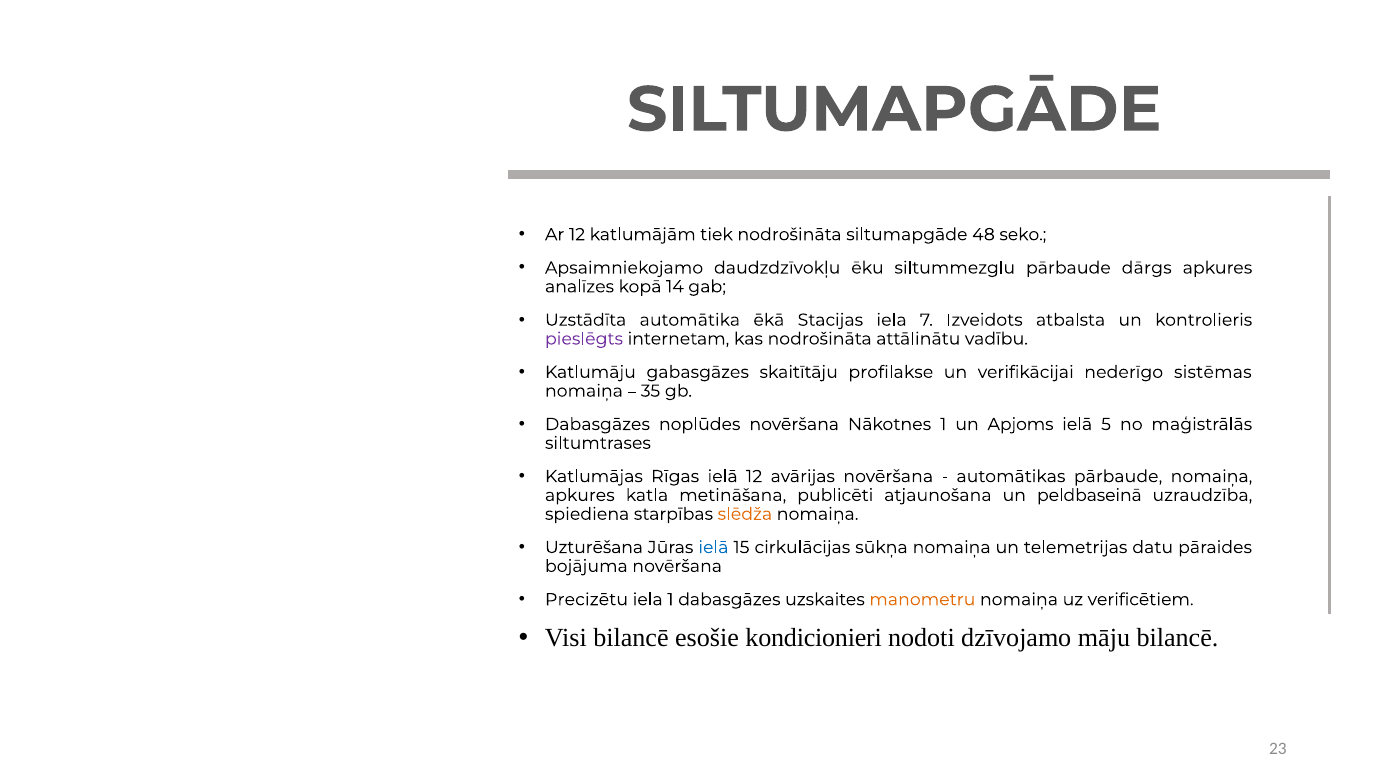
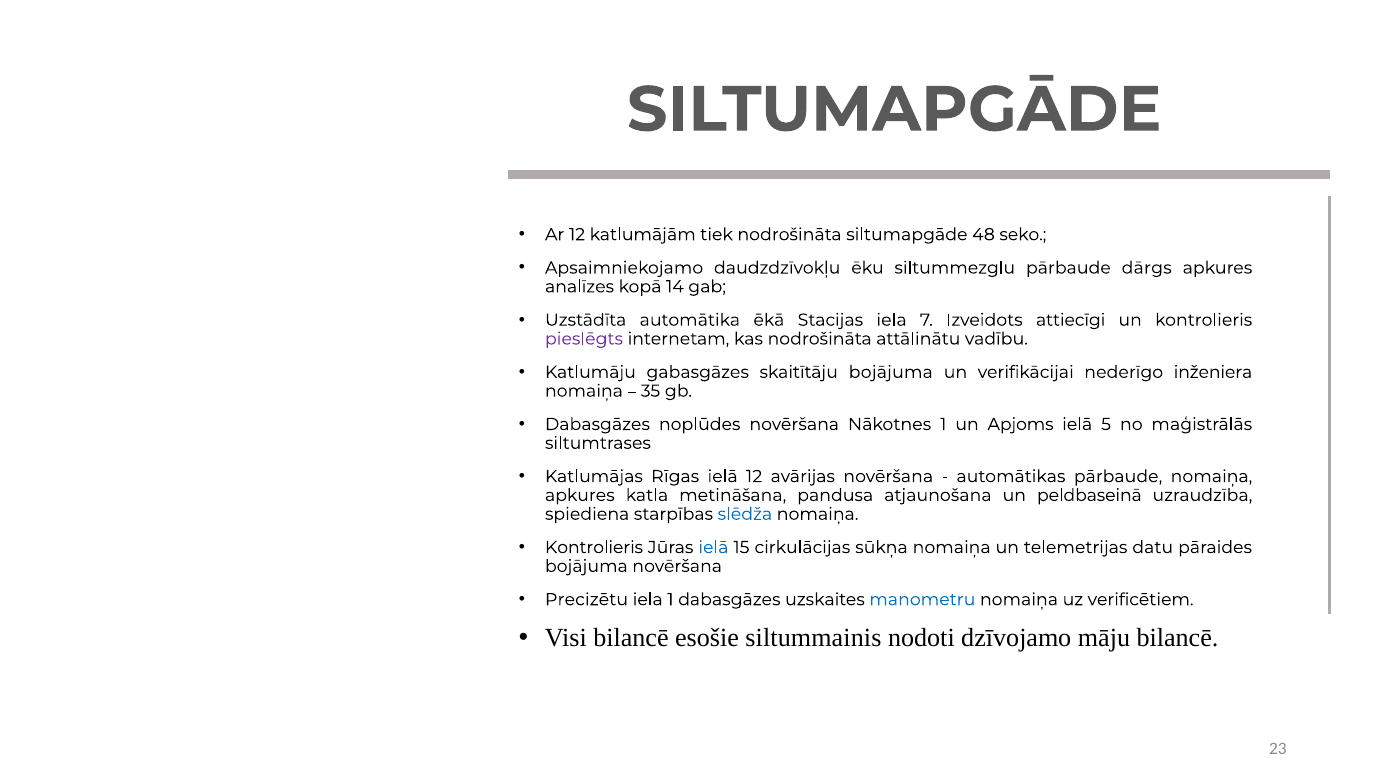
atbalsta: atbalsta -> attiecīgi (1071, 320)
skaitītāju profilakse: profilakse -> bojājuma (891, 372)
sistēmas: sistēmas -> inženiera (1213, 372)
publicēti: publicēti -> pandusa (835, 495)
slēdža colour: orange -> blue (745, 514)
Uzturēšana: Uzturēšana -> Kontrolieris (594, 547)
manometru colour: orange -> blue (922, 599)
kondicionieri: kondicionieri -> siltummainis (813, 637)
